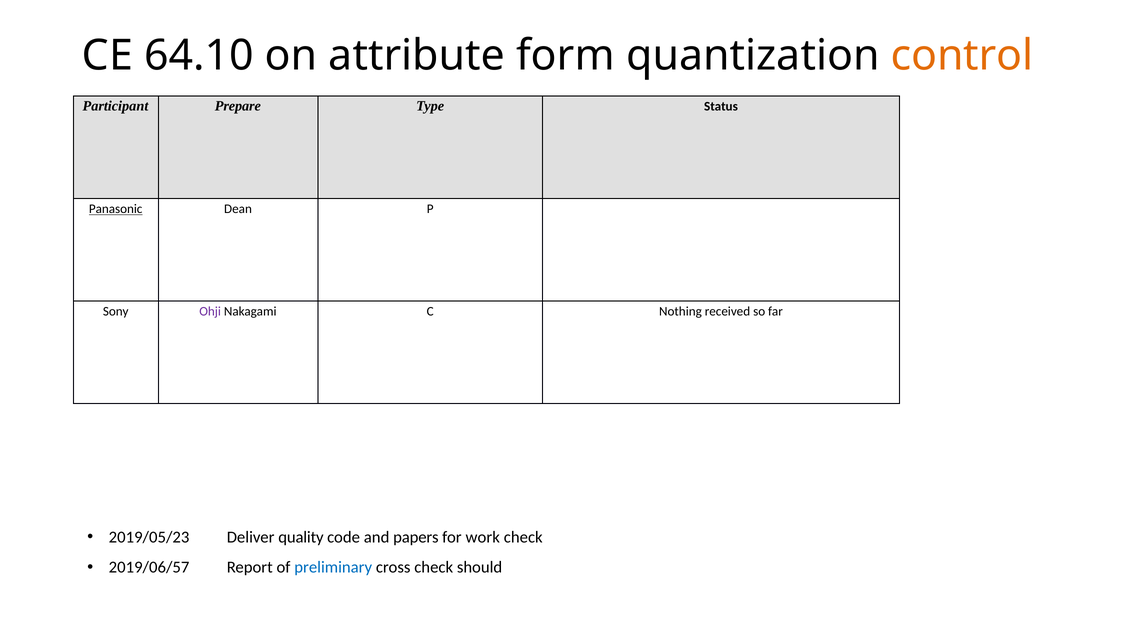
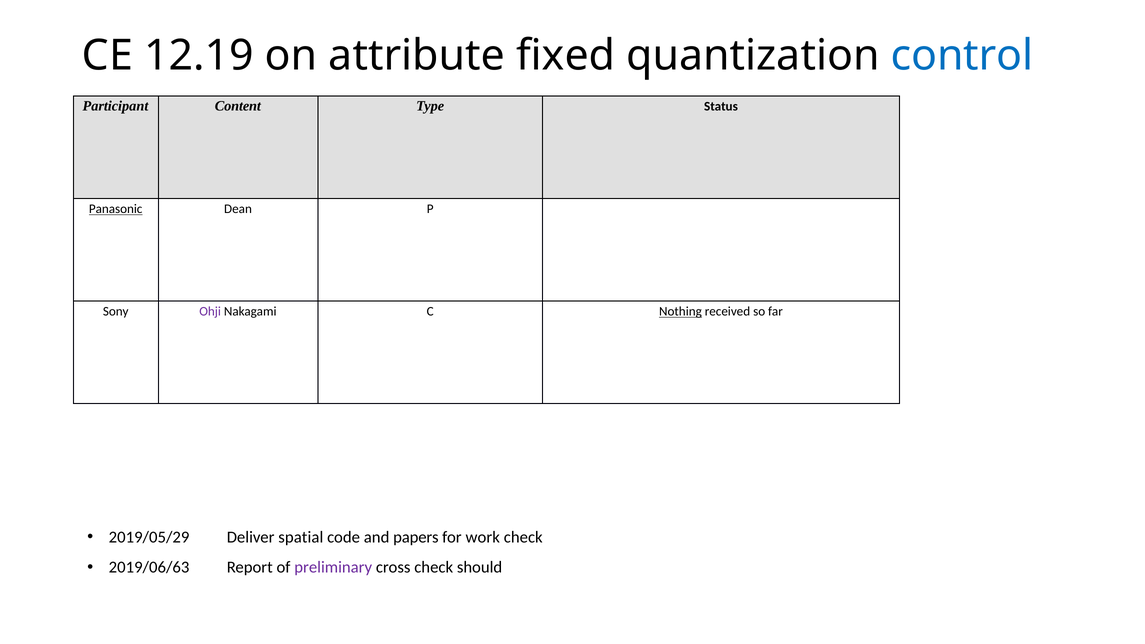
64.10: 64.10 -> 12.19 (199, 56)
form: form -> fixed (566, 56)
control colour: orange -> blue (962, 56)
Prepare: Prepare -> Content (238, 106)
Nothing underline: none -> present (680, 312)
2019/05/23: 2019/05/23 -> 2019/05/29 (149, 537)
quality: quality -> spatial (301, 537)
2019/06/57: 2019/06/57 -> 2019/06/63 (149, 567)
preliminary colour: blue -> purple (333, 567)
